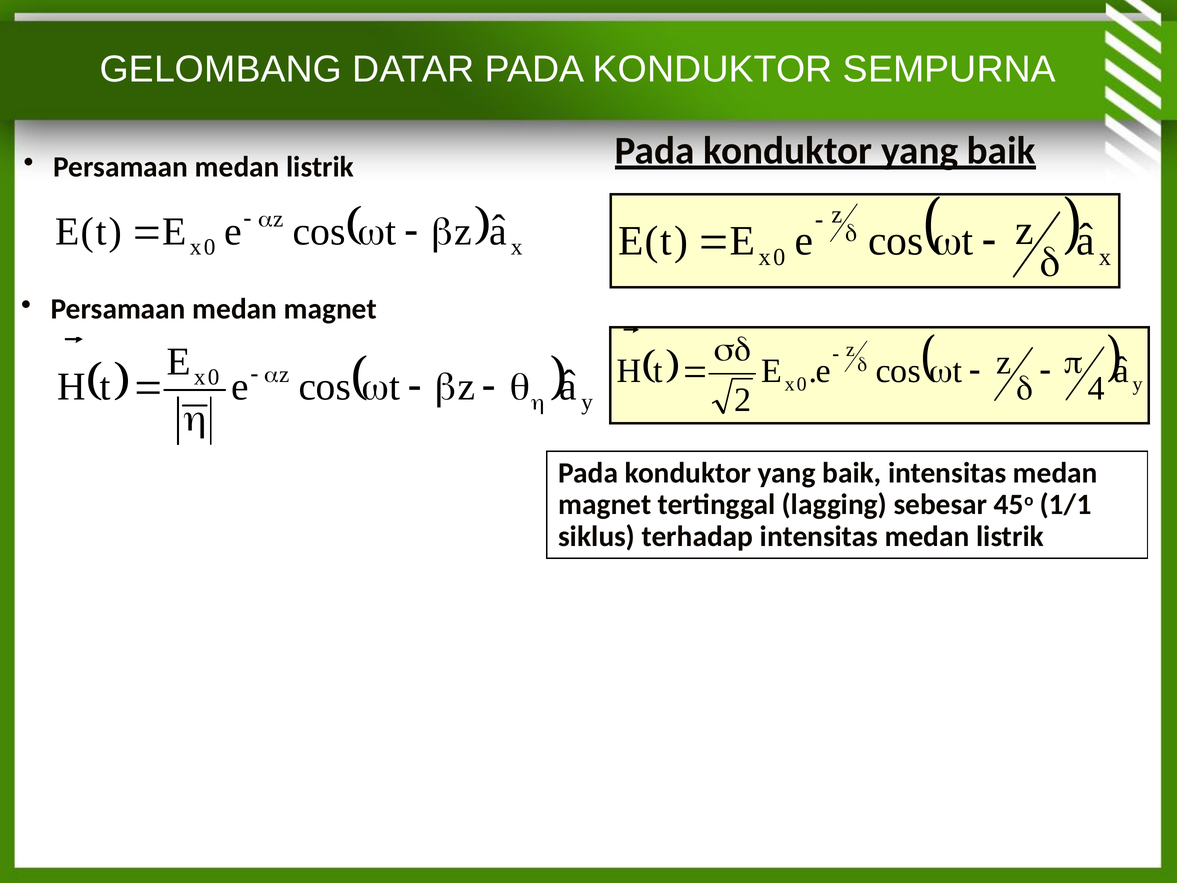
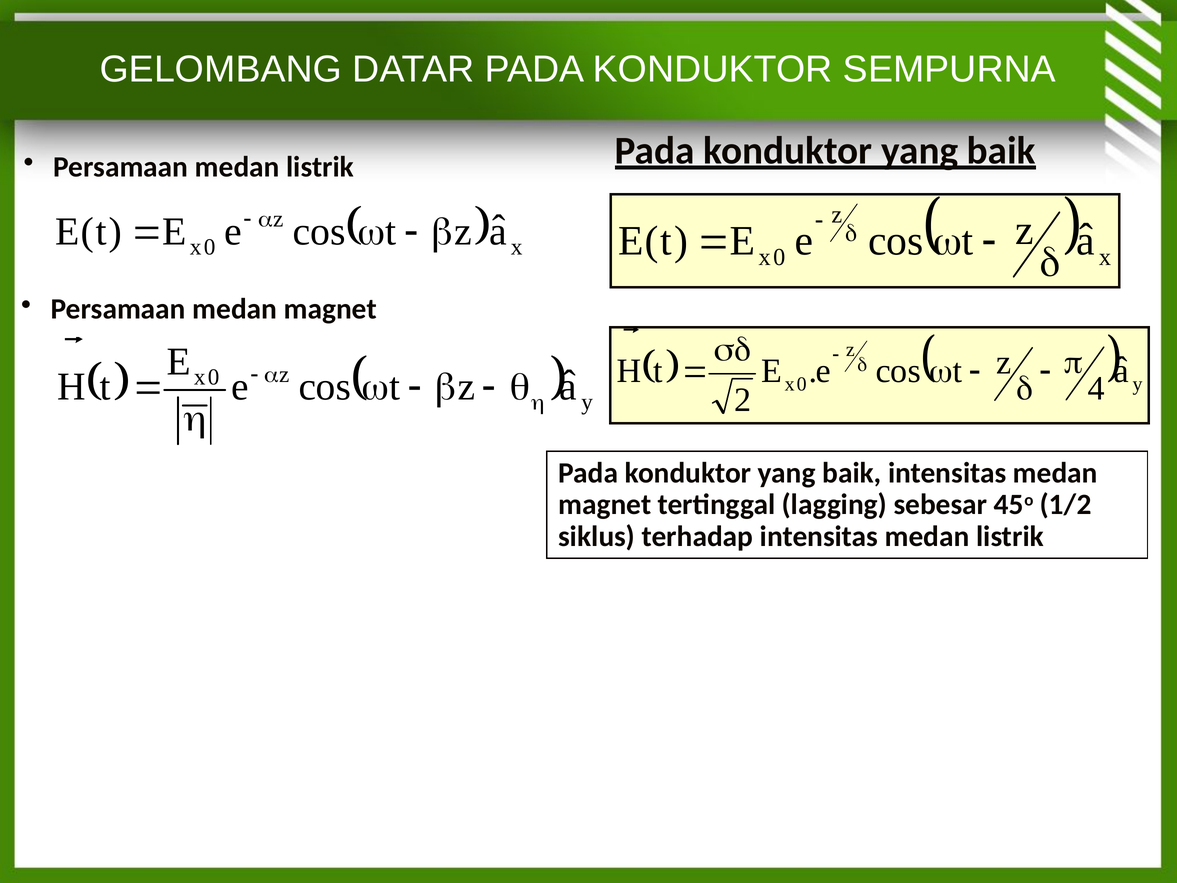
1/1: 1/1 -> 1/2 (1066, 504)
